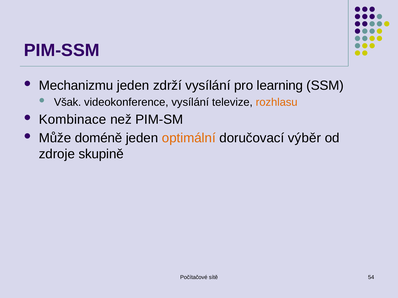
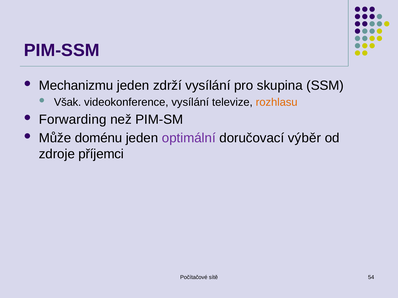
learning: learning -> skupina (280, 86)
Kombinace: Kombinace -> Forwarding (73, 120)
doméně: doméně -> doménu (99, 138)
optimální colour: orange -> purple (189, 138)
skupině: skupině -> příjemci (101, 154)
